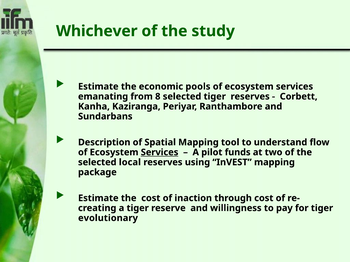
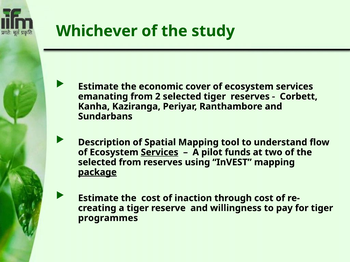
pools: pools -> cover (198, 87)
8: 8 -> 2 (158, 97)
selected local: local -> from (130, 163)
package underline: none -> present (97, 173)
evolutionary: evolutionary -> programmes (108, 218)
